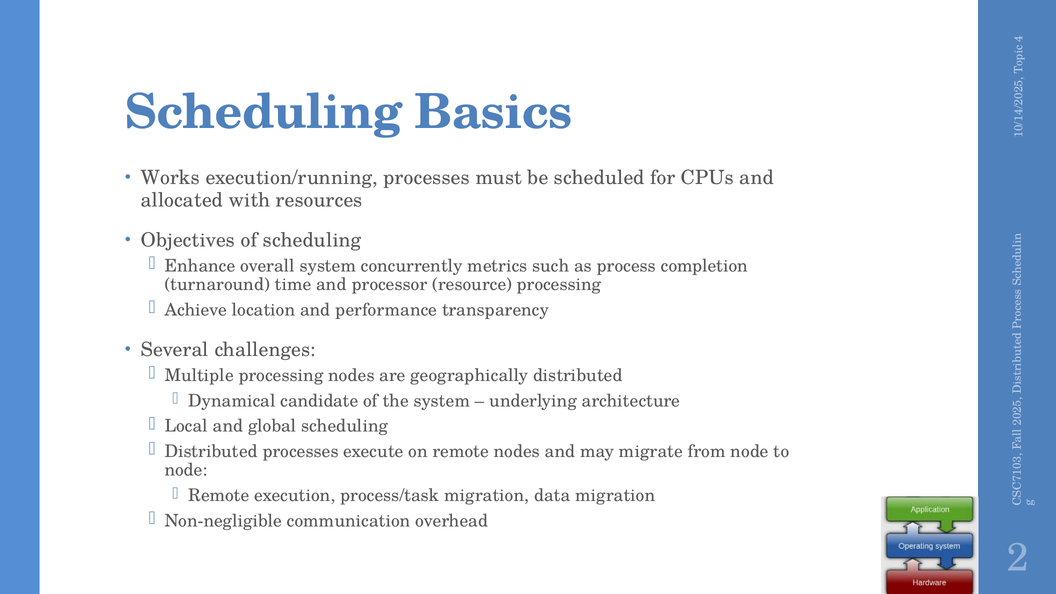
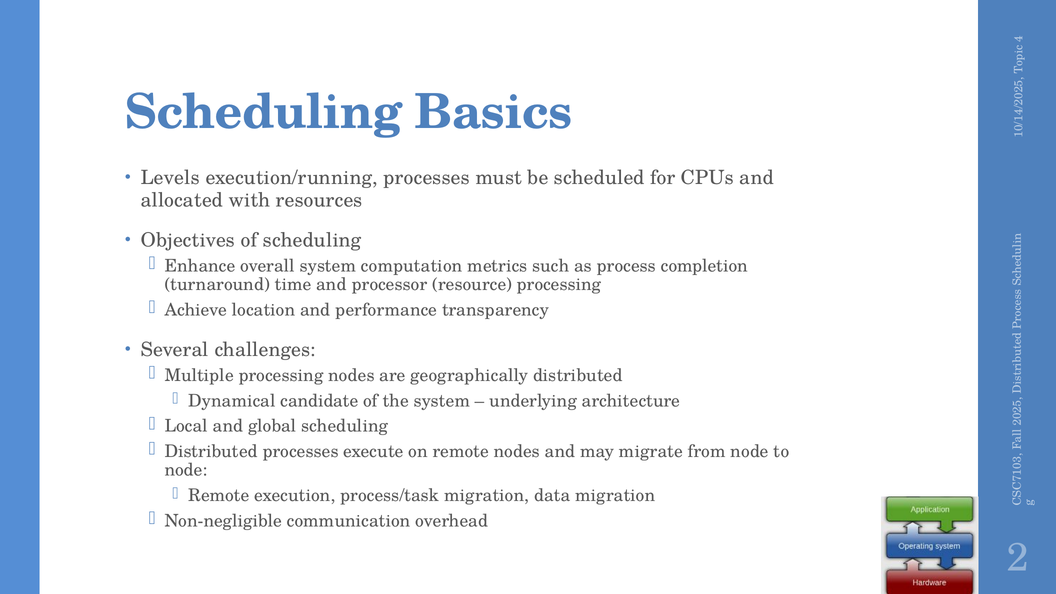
Works: Works -> Levels (170, 178)
concurrently: concurrently -> computation (412, 266)
